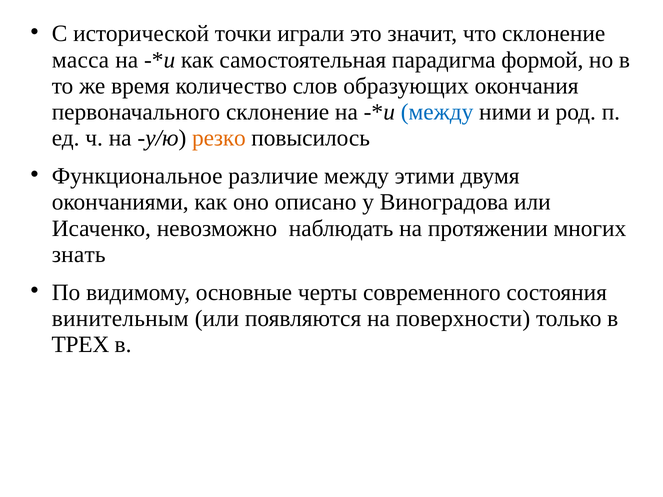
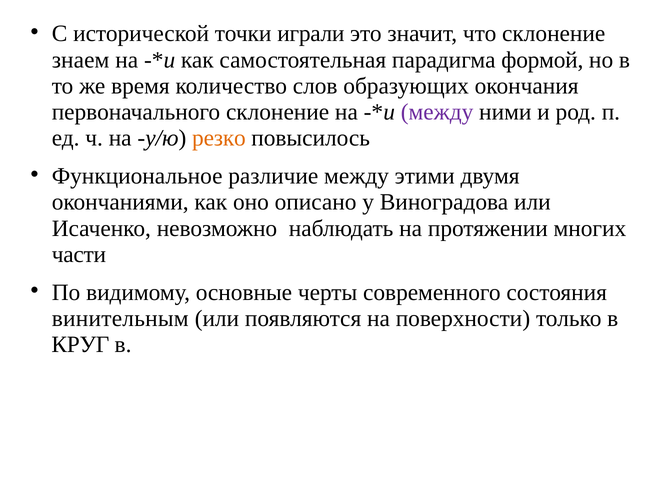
масса: масса -> знаем (81, 60)
между colour: blue -> purple (437, 112)
знать: знать -> части (79, 255)
ТРЕХ: ТРЕХ -> КРУГ (80, 345)
